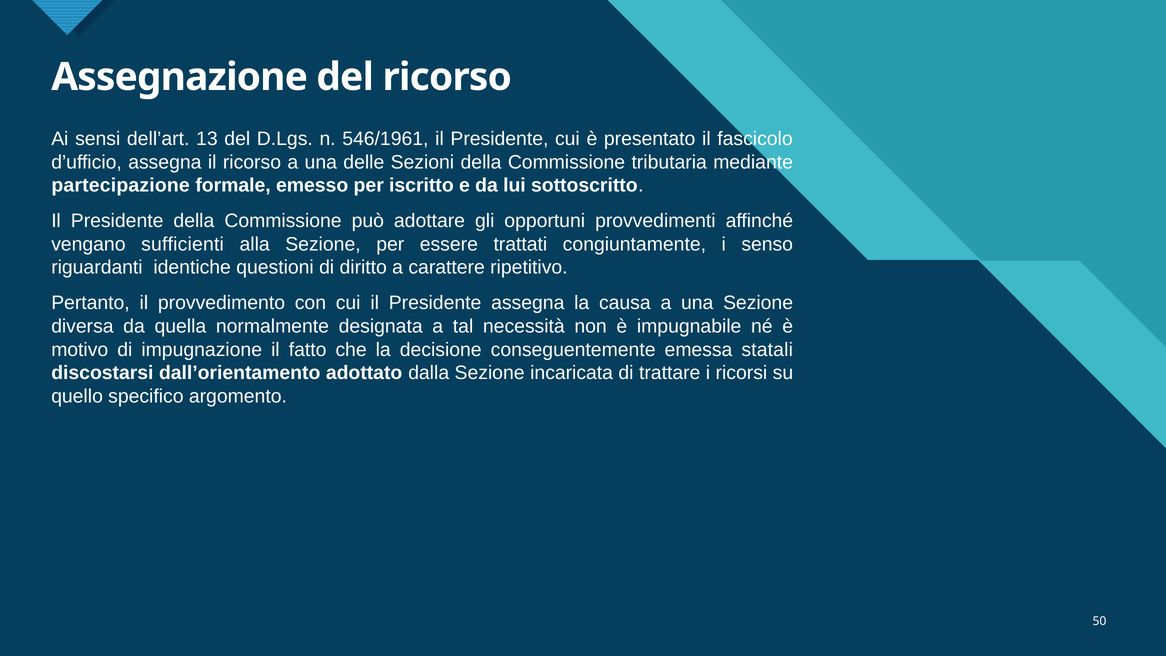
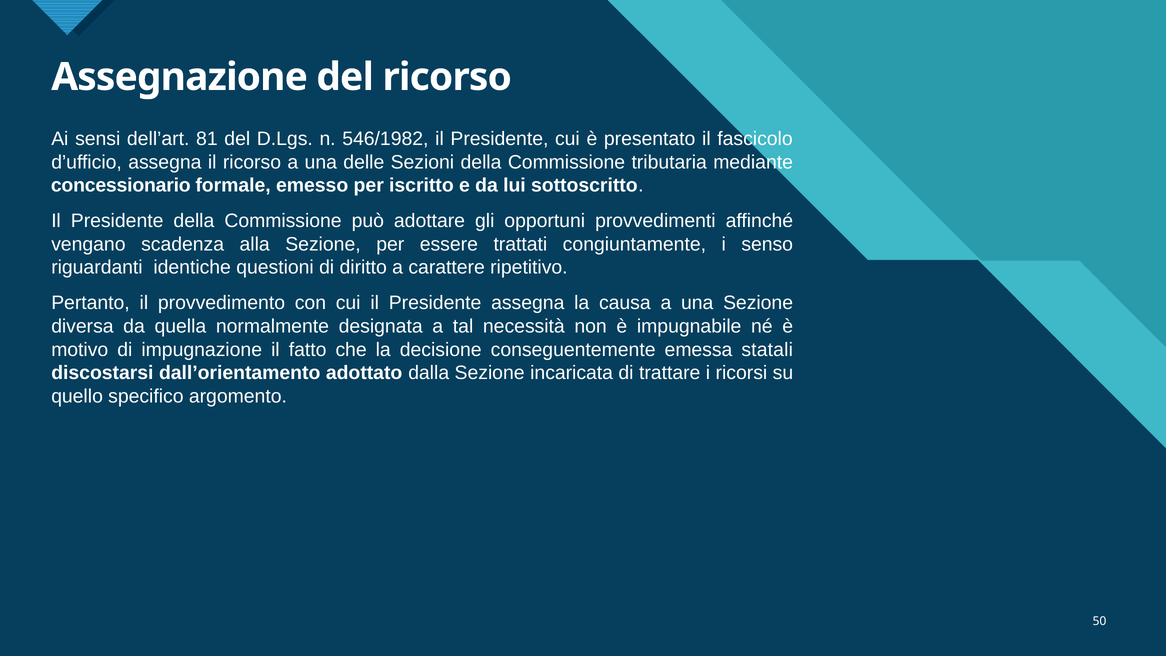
13: 13 -> 81 (207, 139)
546/1961: 546/1961 -> 546/1982 (385, 139)
partecipazione: partecipazione -> concessionario (121, 185)
sufficienti: sufficienti -> scadenza (183, 244)
